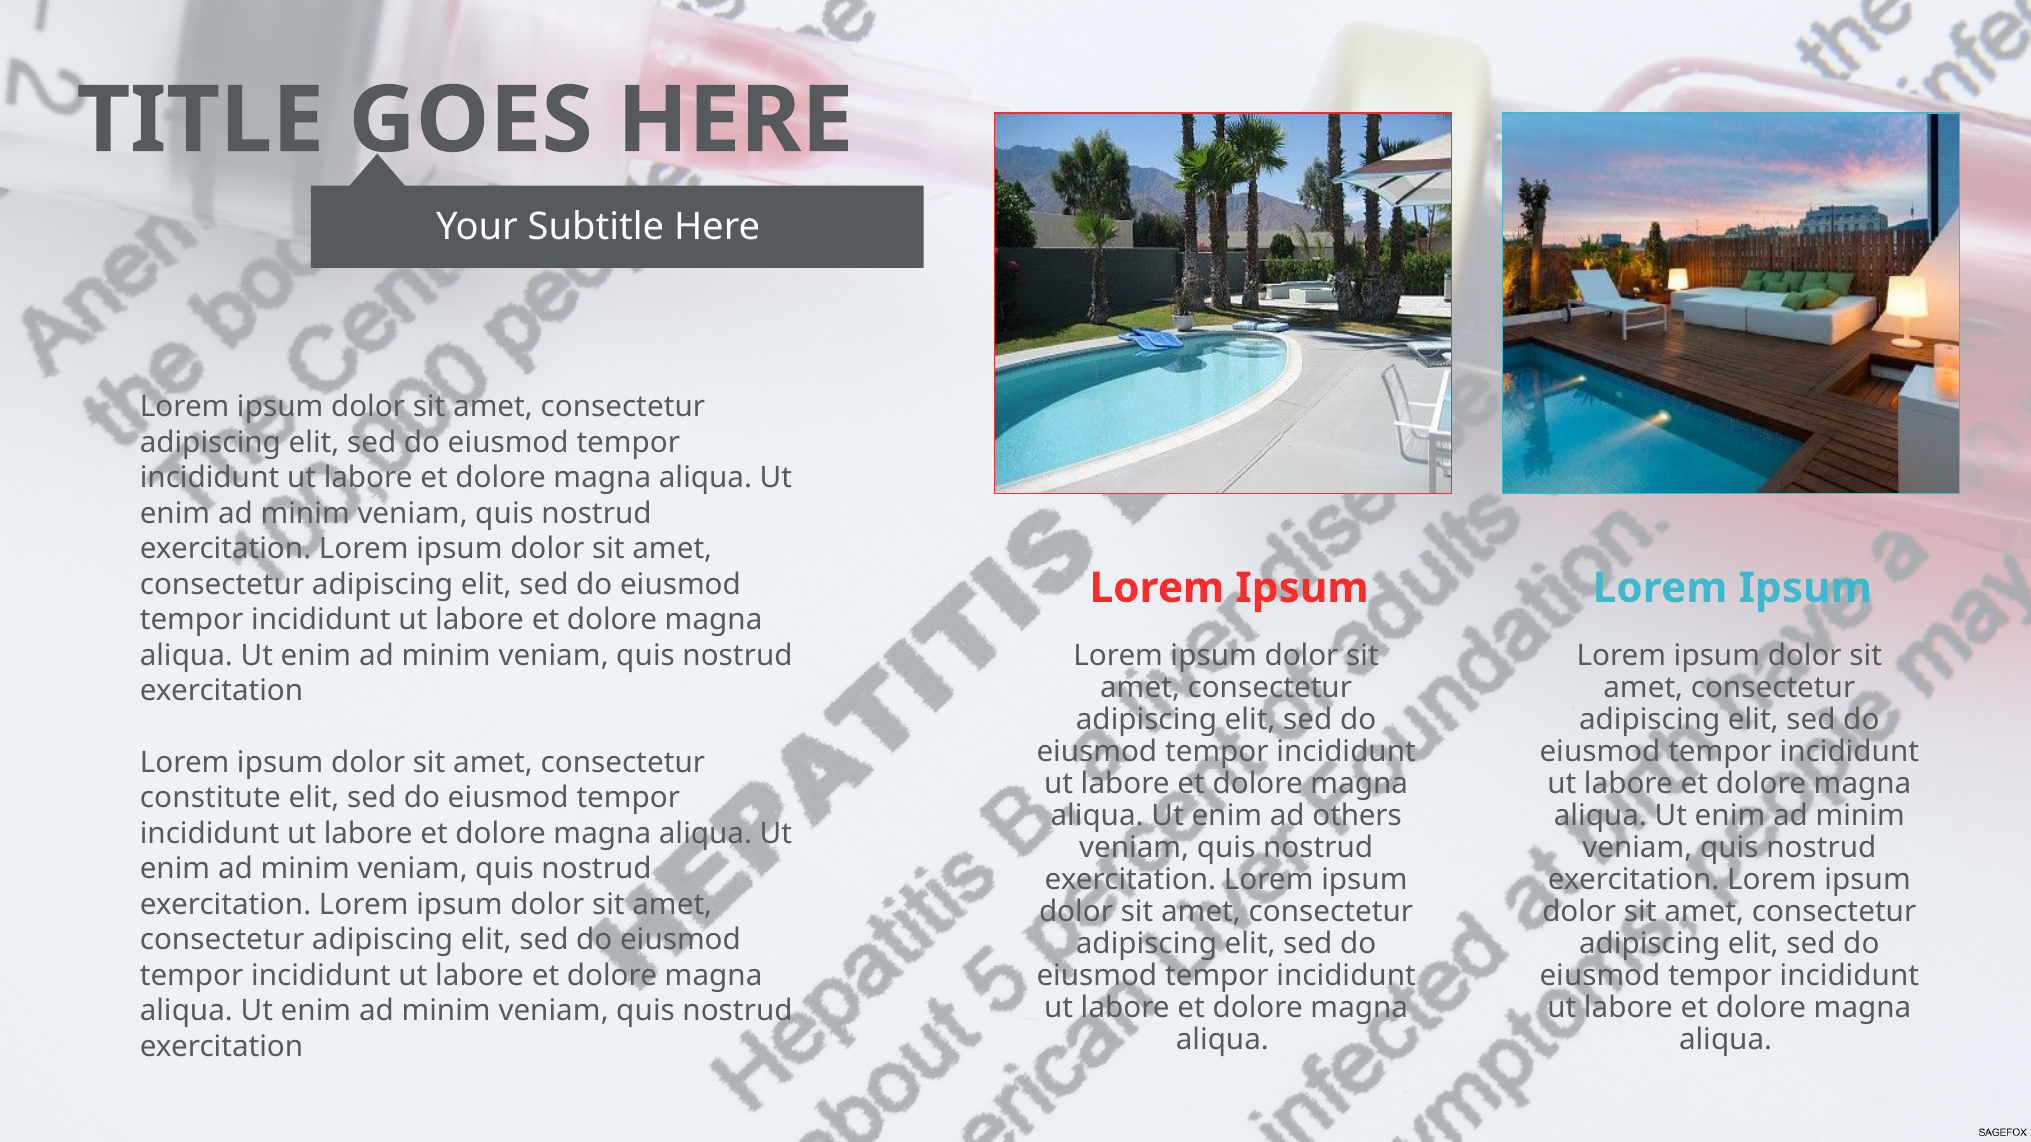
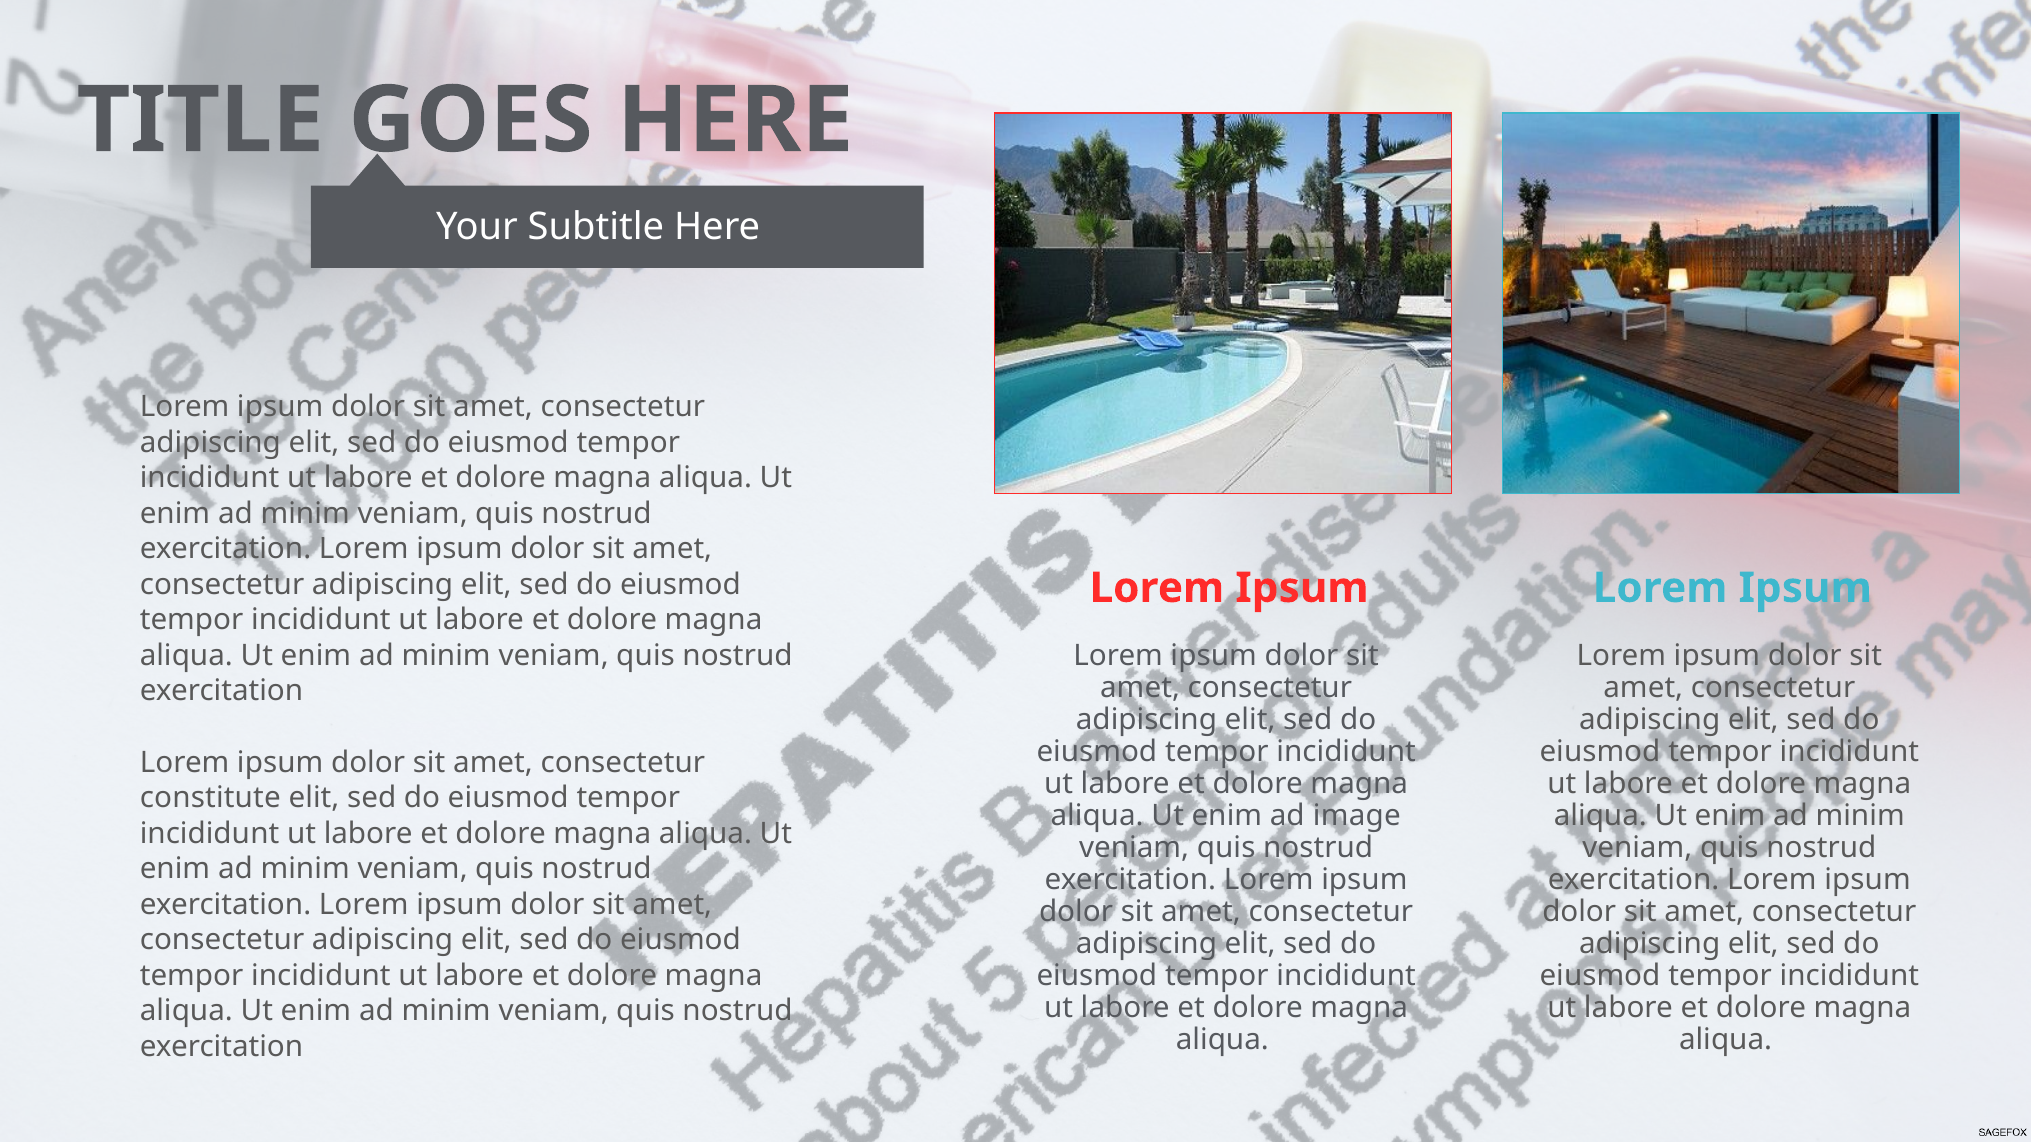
others: others -> image (1357, 816)
